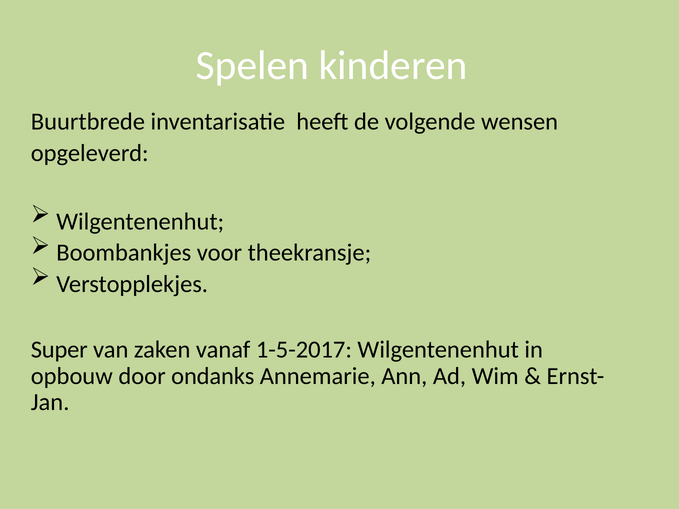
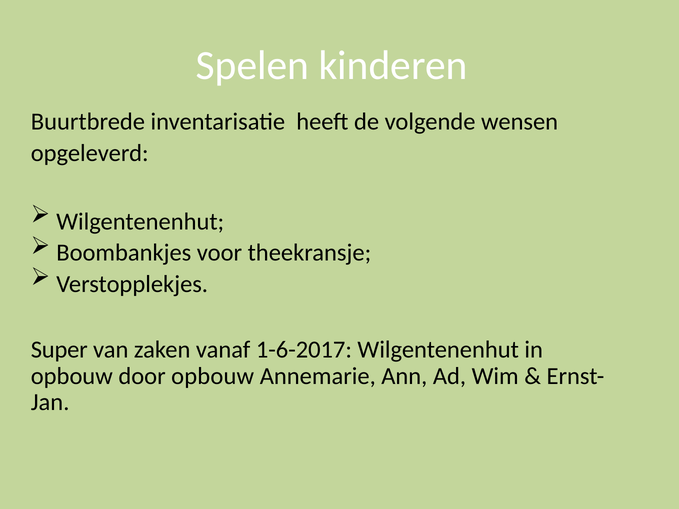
1-5-2017: 1-5-2017 -> 1-6-2017 (304, 350)
door ondanks: ondanks -> opbouw (213, 376)
